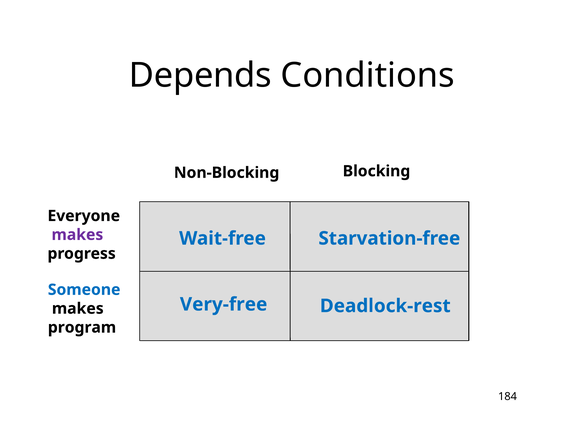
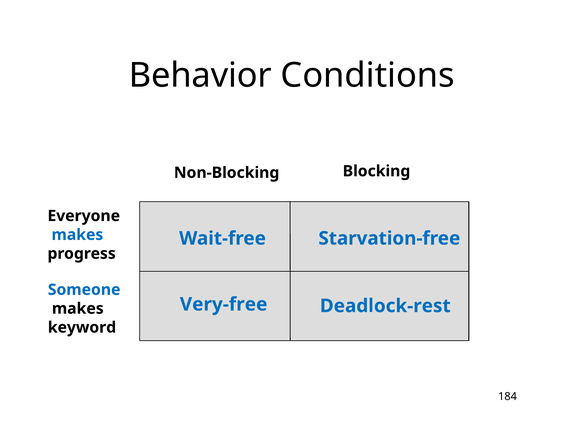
Depends: Depends -> Behavior (200, 75)
makes colour: purple -> blue (77, 235)
program: program -> keyword (82, 327)
